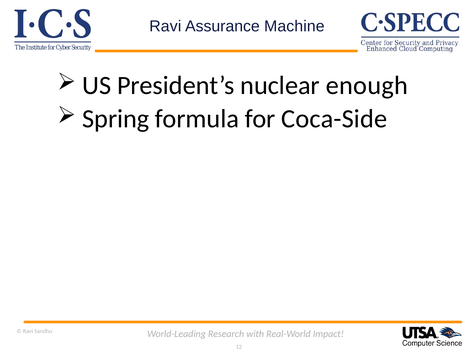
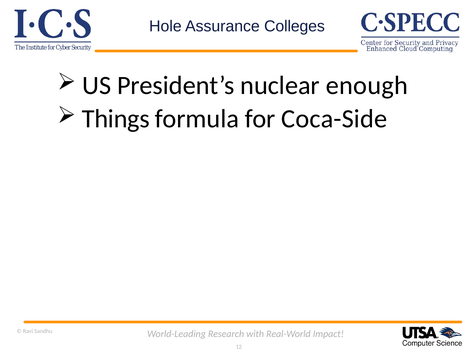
Ravi: Ravi -> Hole (165, 26)
Machine: Machine -> Colleges (294, 26)
Spring: Spring -> Things (116, 119)
